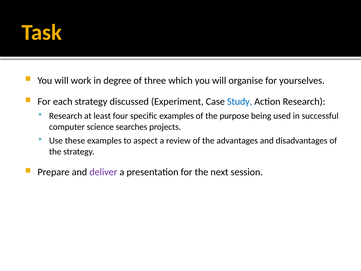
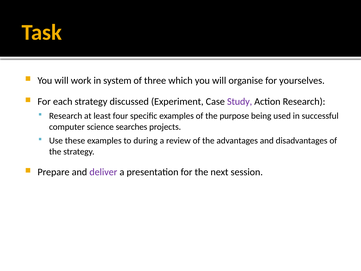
degree: degree -> system (117, 80)
Study colour: blue -> purple (240, 102)
aspect: aspect -> during (146, 141)
